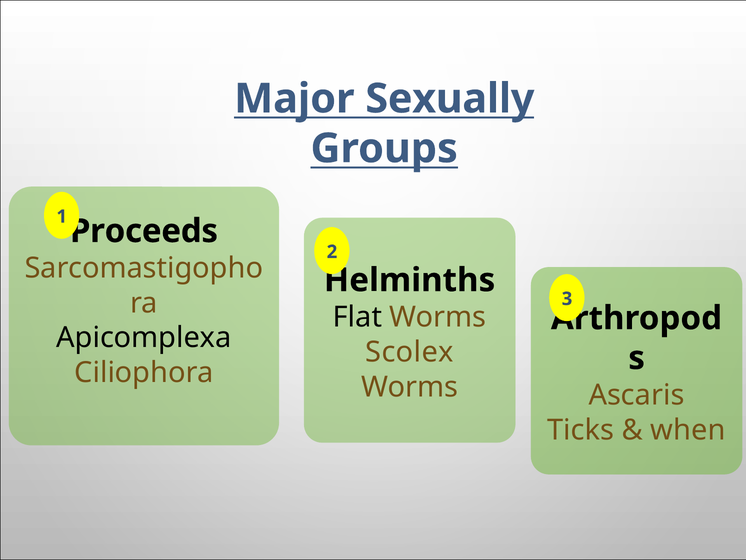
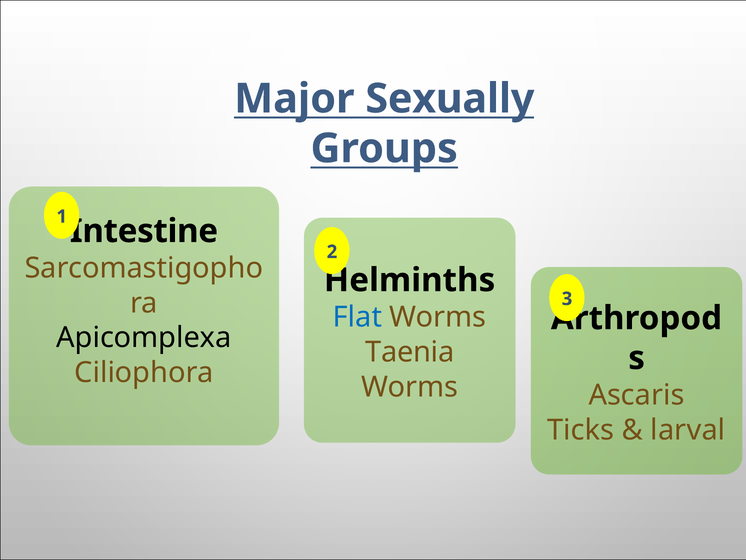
Proceeds: Proceeds -> Intestine (144, 231)
Flat colour: black -> blue (357, 317)
Scolex: Scolex -> Taenia (410, 352)
when: when -> larval (688, 430)
